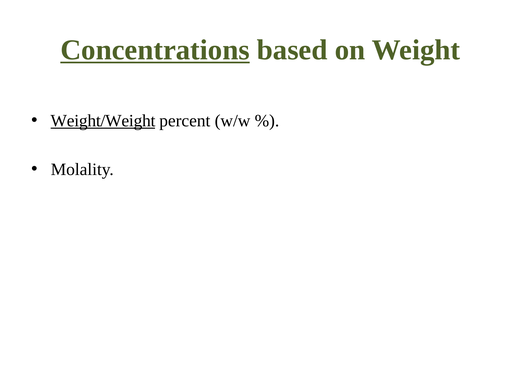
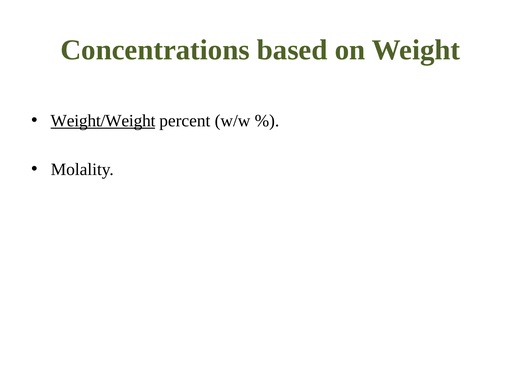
Concentrations underline: present -> none (155, 50)
